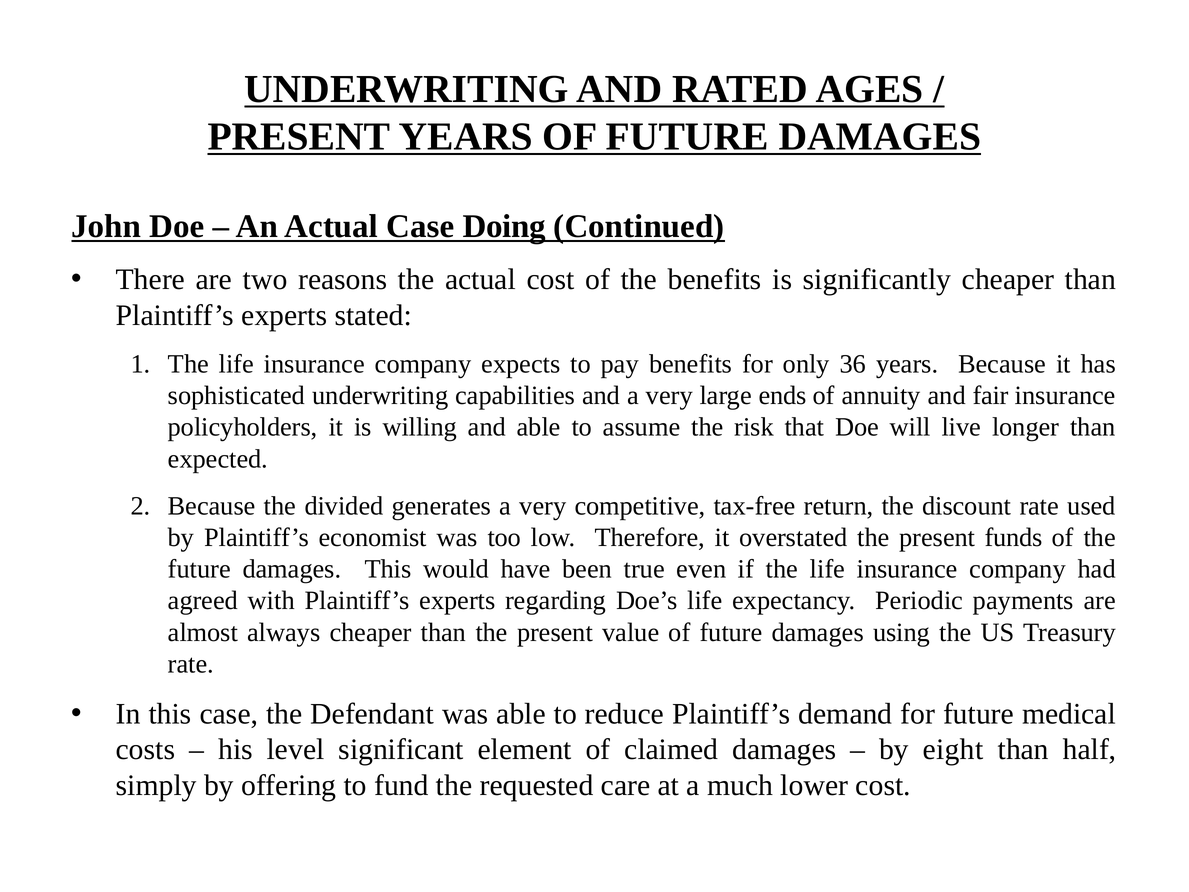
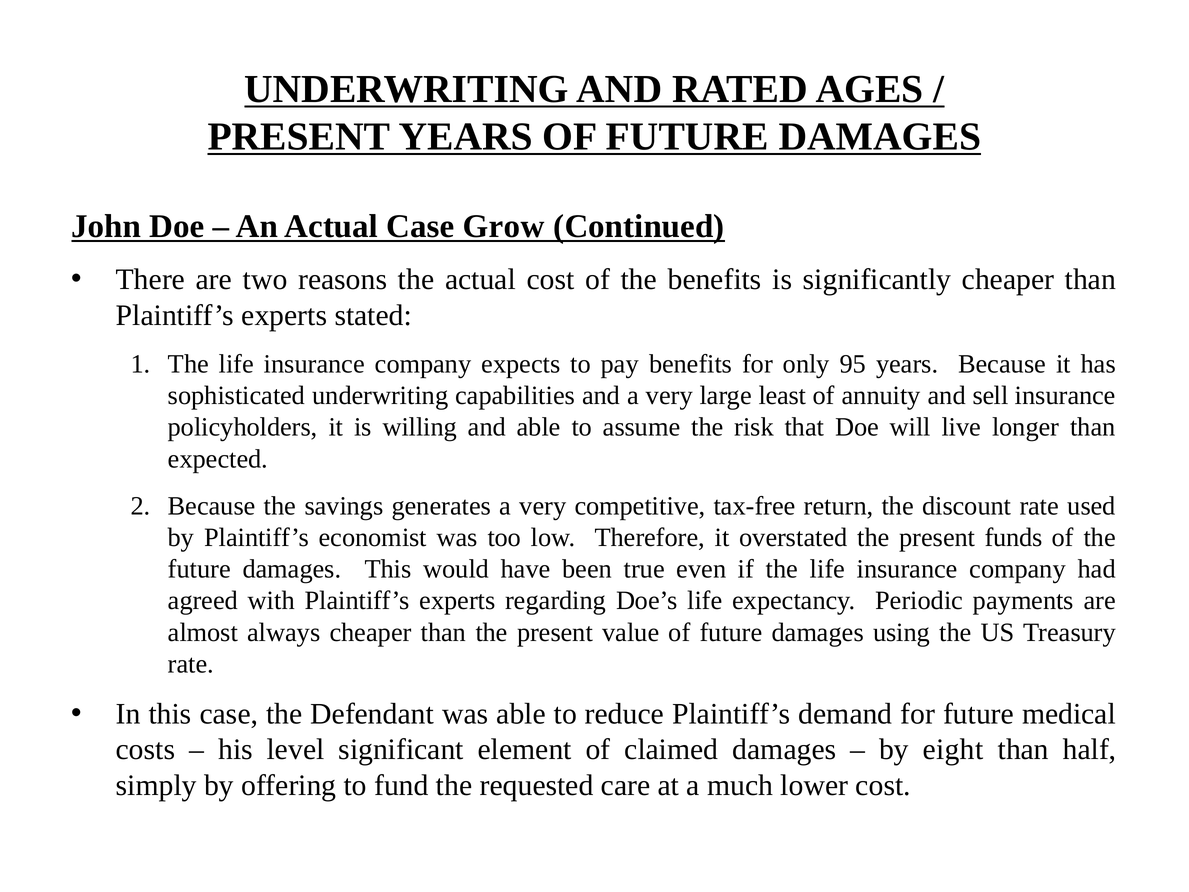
Doing: Doing -> Grow (504, 226)
36: 36 -> 95 (853, 364)
ends: ends -> least (783, 396)
fair: fair -> sell (990, 396)
divided: divided -> savings (344, 506)
